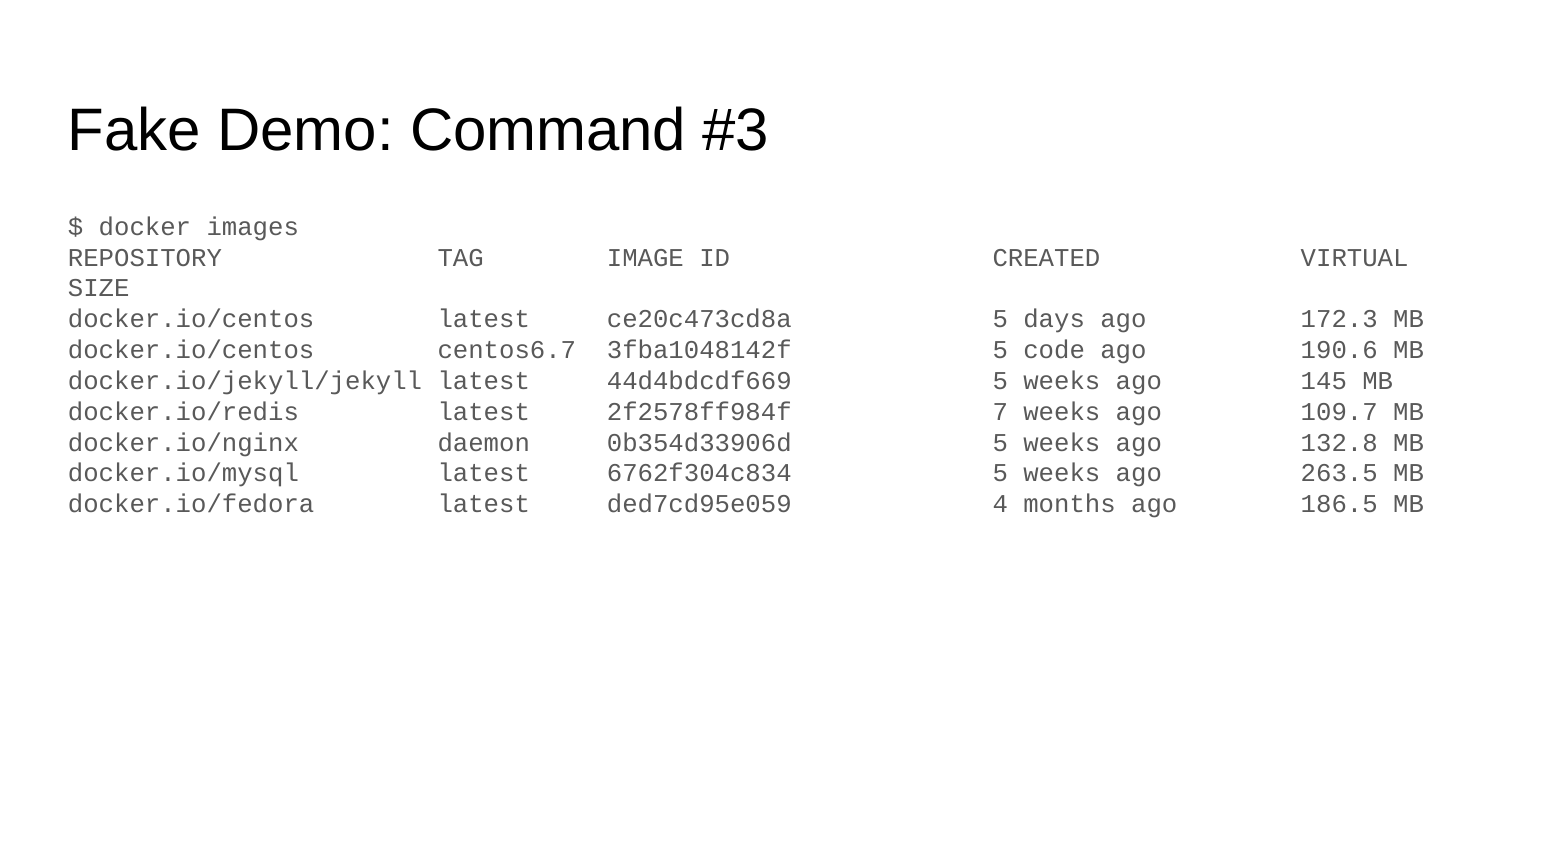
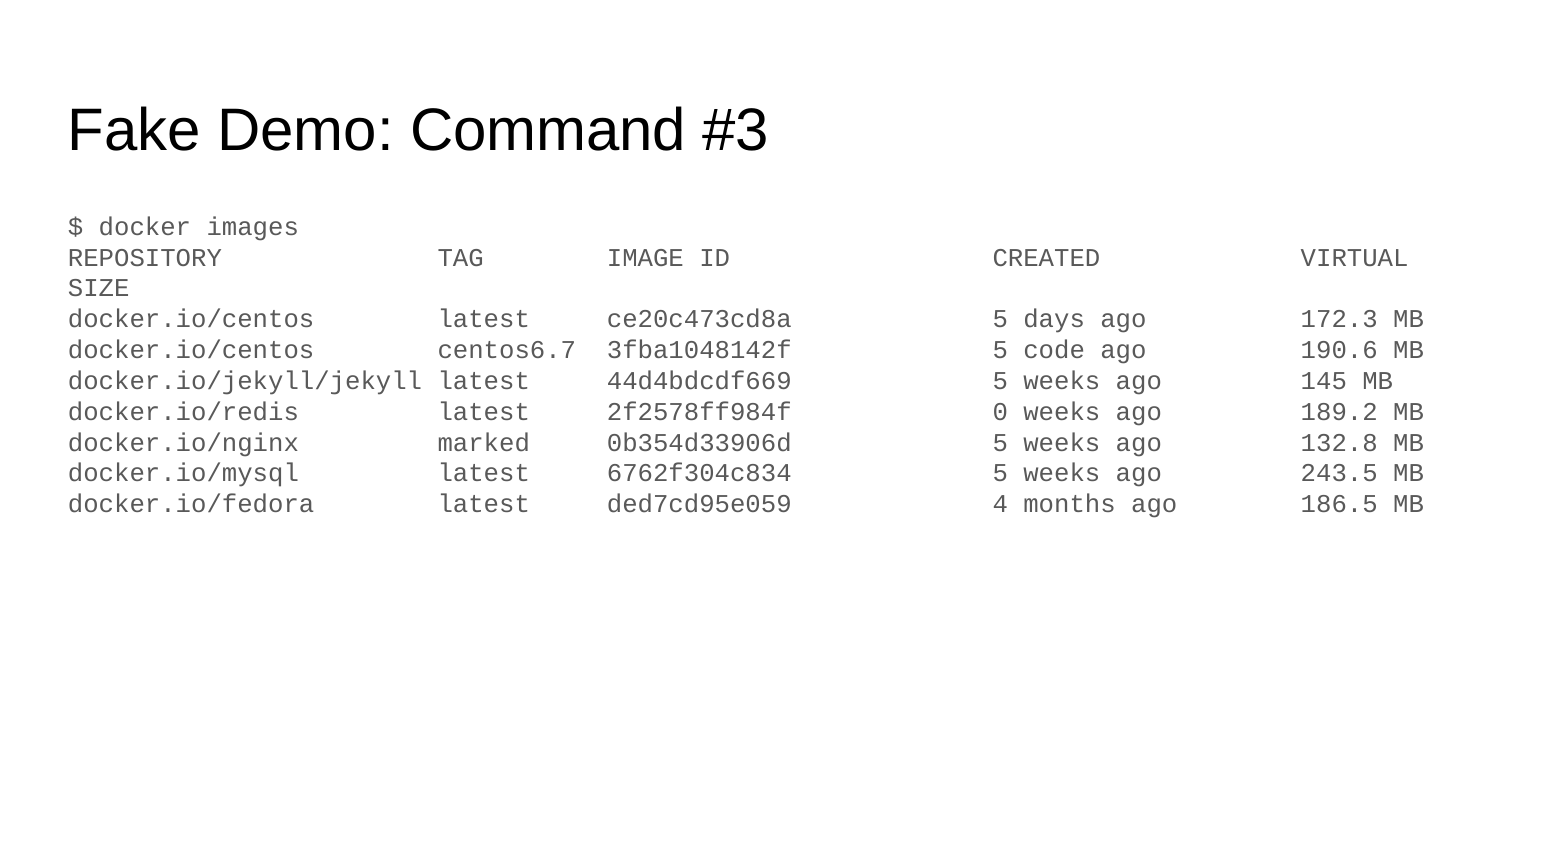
7: 7 -> 0 (1000, 412)
109.7: 109.7 -> 189.2 (1339, 412)
daemon: daemon -> marked (484, 443)
263.5: 263.5 -> 243.5 (1339, 473)
